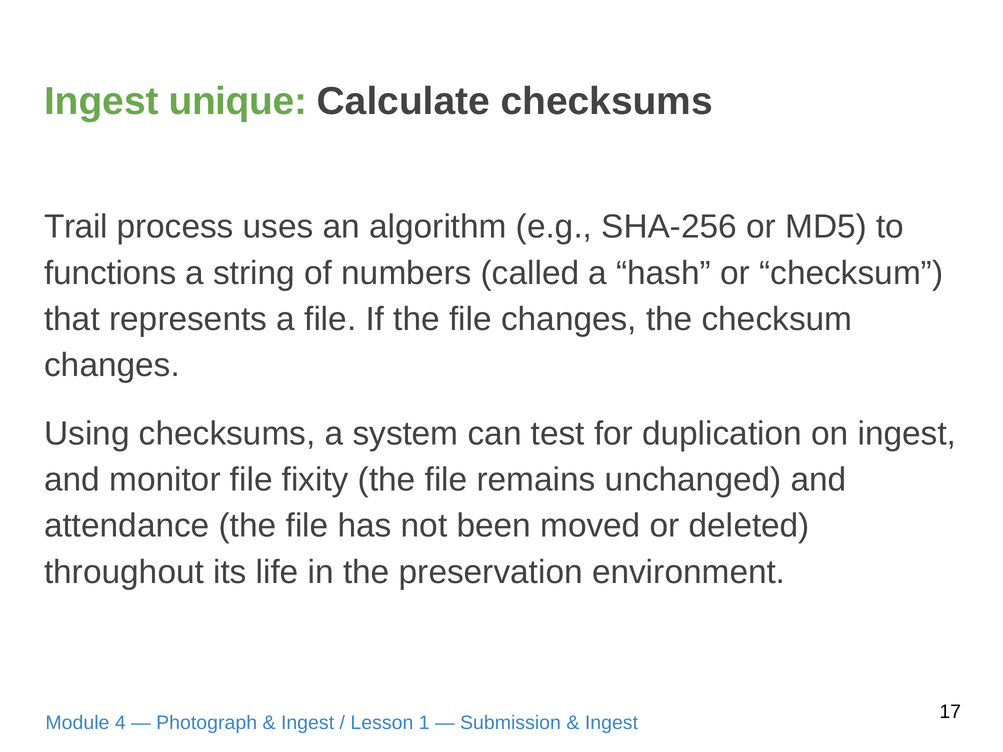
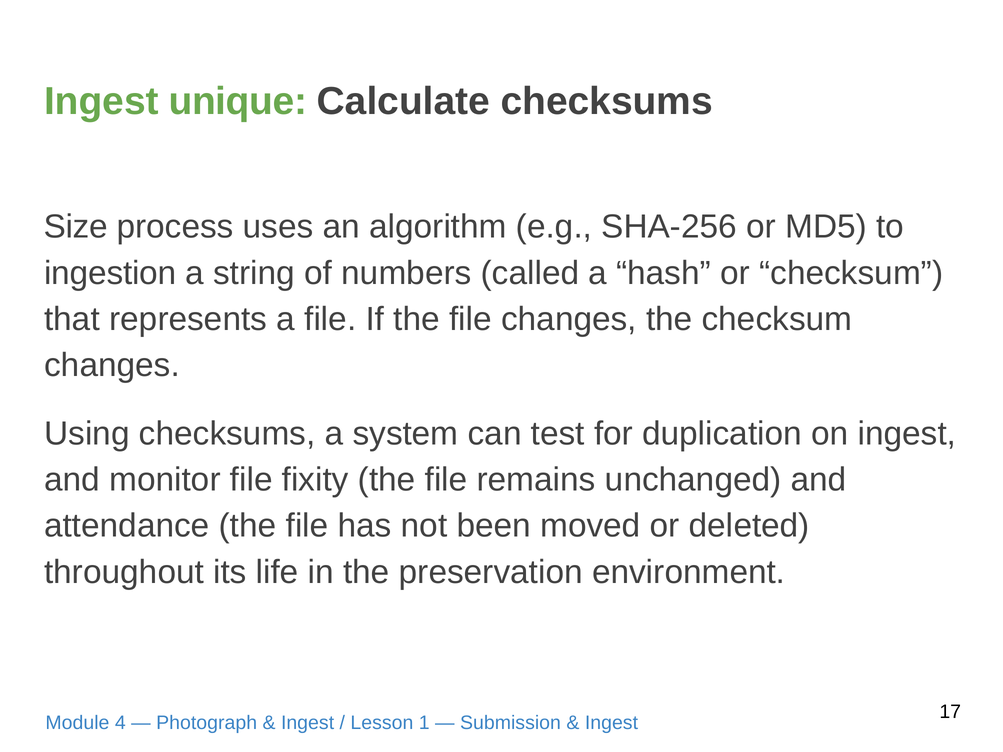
Trail: Trail -> Size (76, 227)
functions: functions -> ingestion (110, 273)
